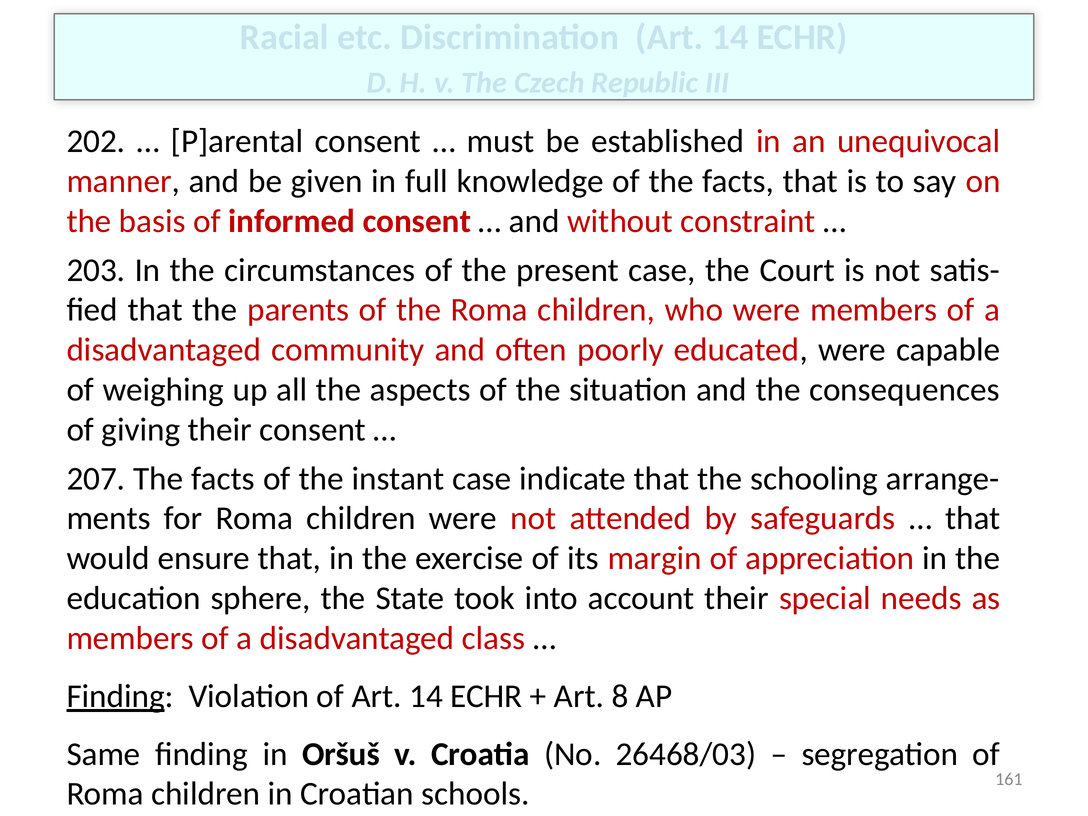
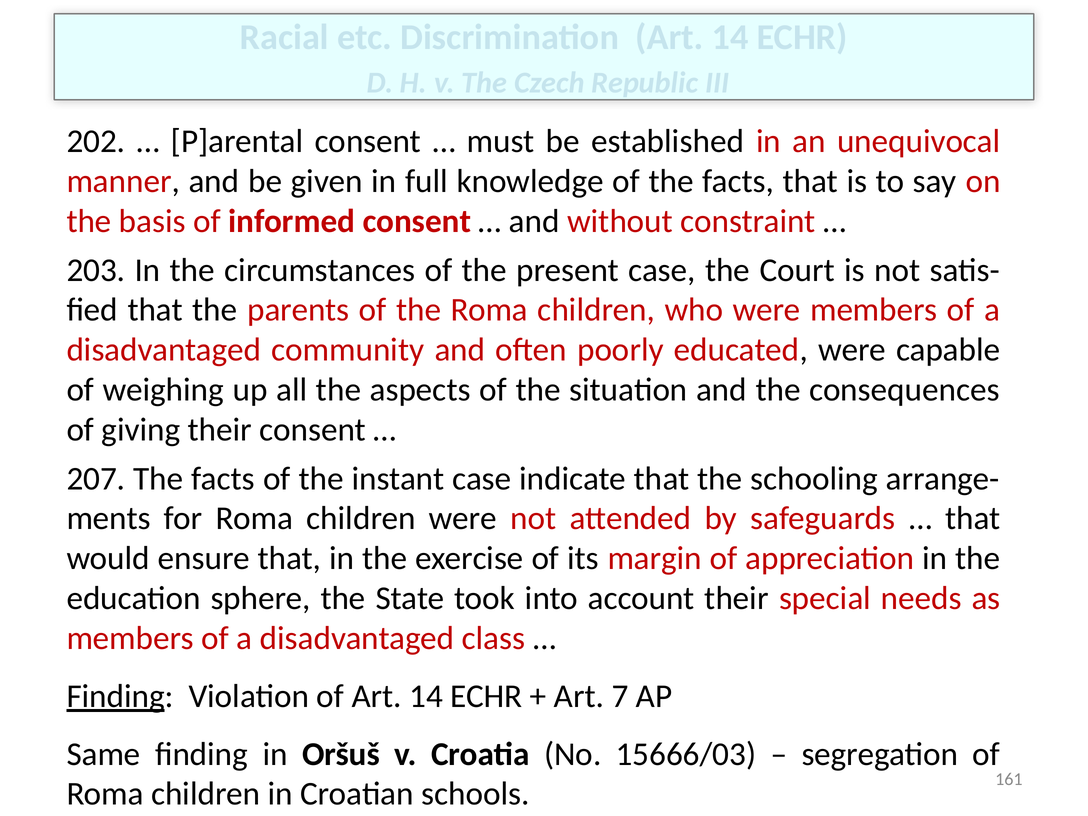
8: 8 -> 7 (620, 696)
26468/03: 26468/03 -> 15666/03 (686, 754)
